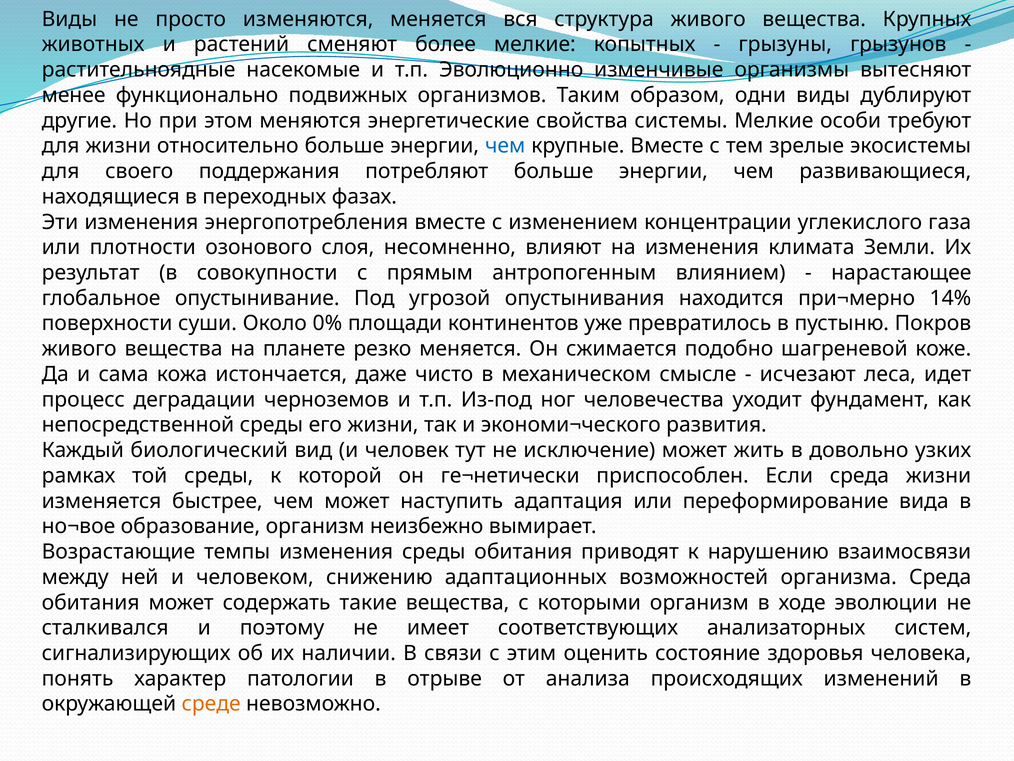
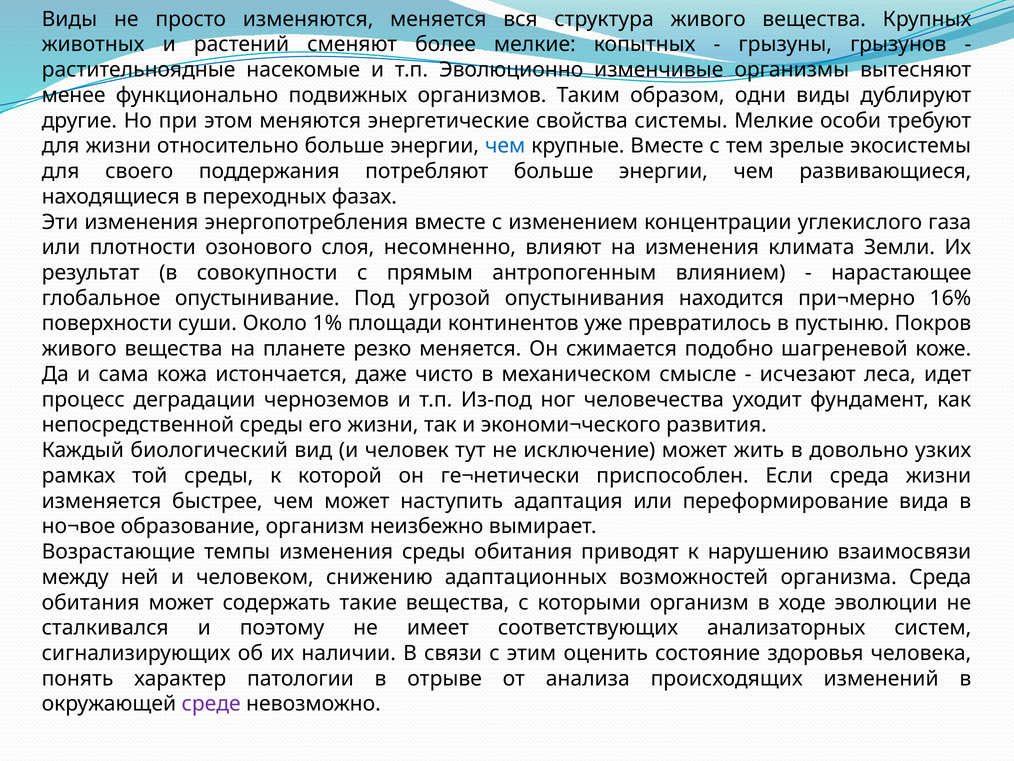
14%: 14% -> 16% (950, 298)
0%: 0% -> 1% (327, 323)
среде colour: orange -> purple (211, 704)
